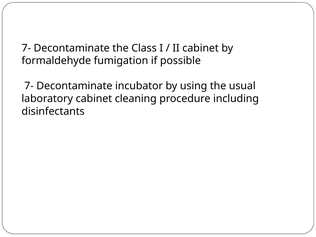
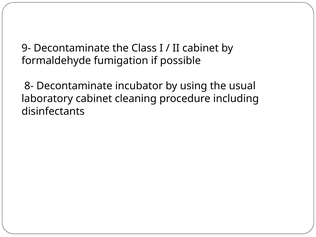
7-: 7- -> 9- (26, 48)
7-: 7- -> 8- (29, 86)
